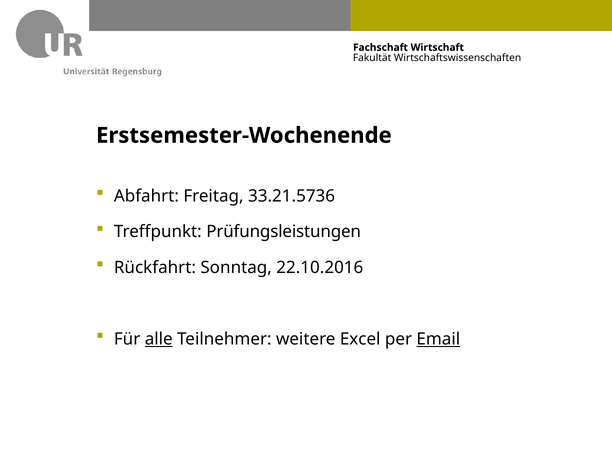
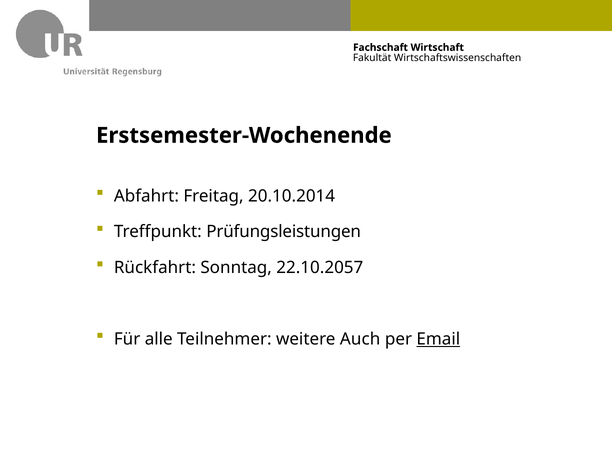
33.21.5736: 33.21.5736 -> 20.10.2014 (292, 196)
22.10.2016: 22.10.2016 -> 22.10.2057 (320, 268)
alle underline: present -> none (159, 339)
Excel: Excel -> Auch (360, 339)
